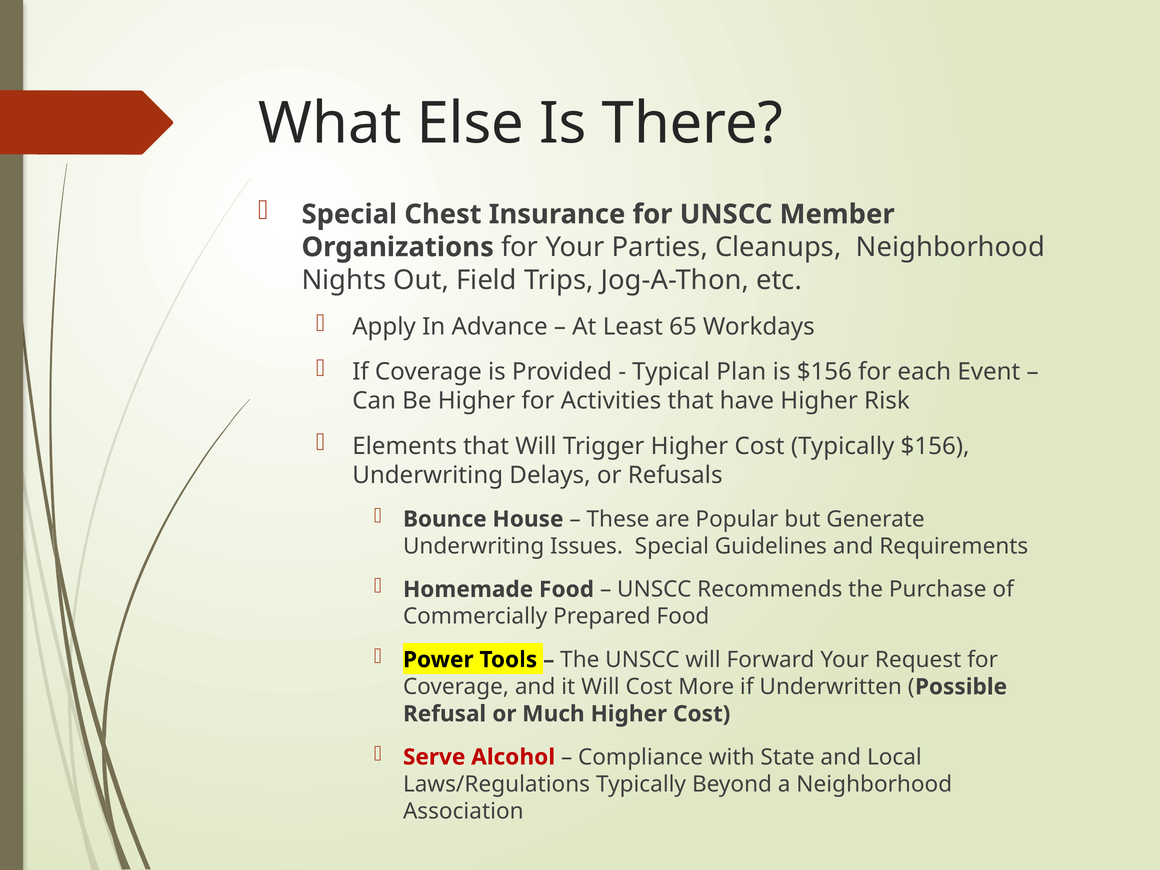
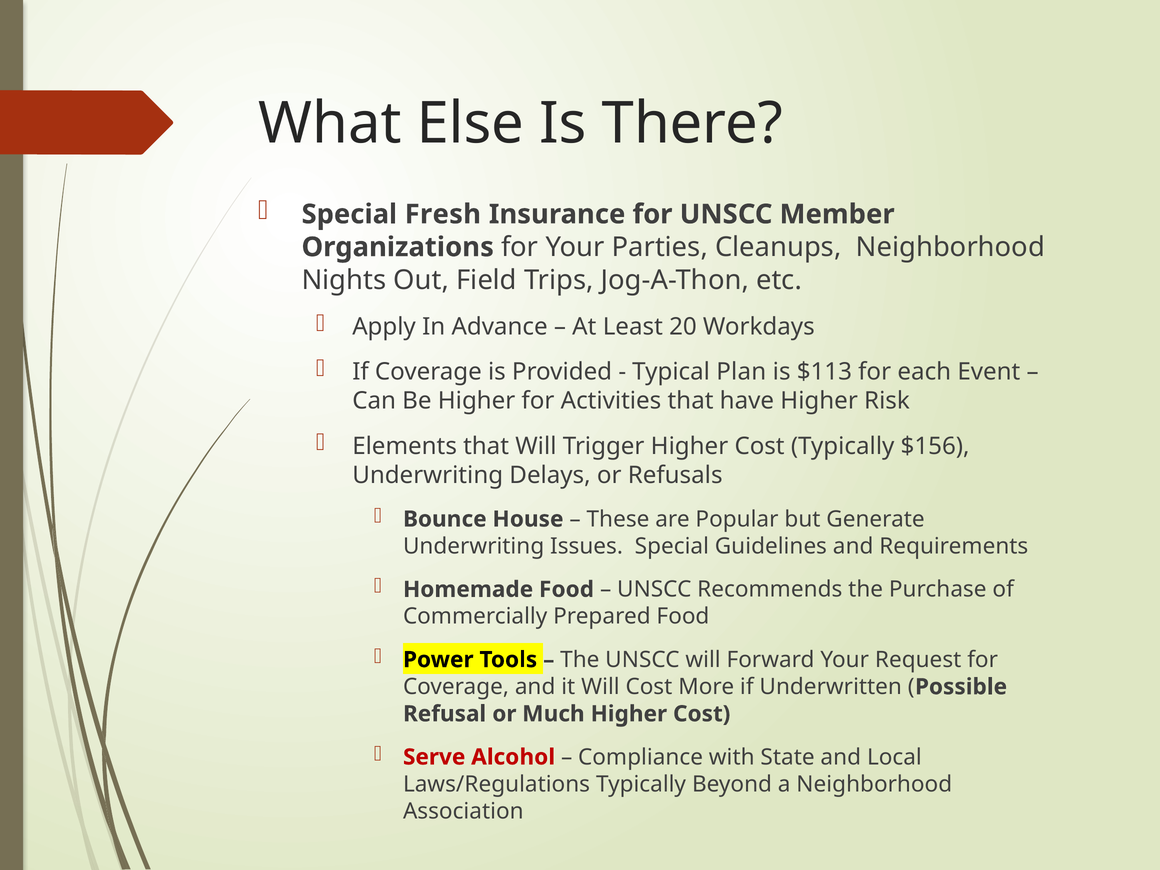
Chest: Chest -> Fresh (443, 214)
65: 65 -> 20 (683, 327)
is $156: $156 -> $113 (824, 372)
